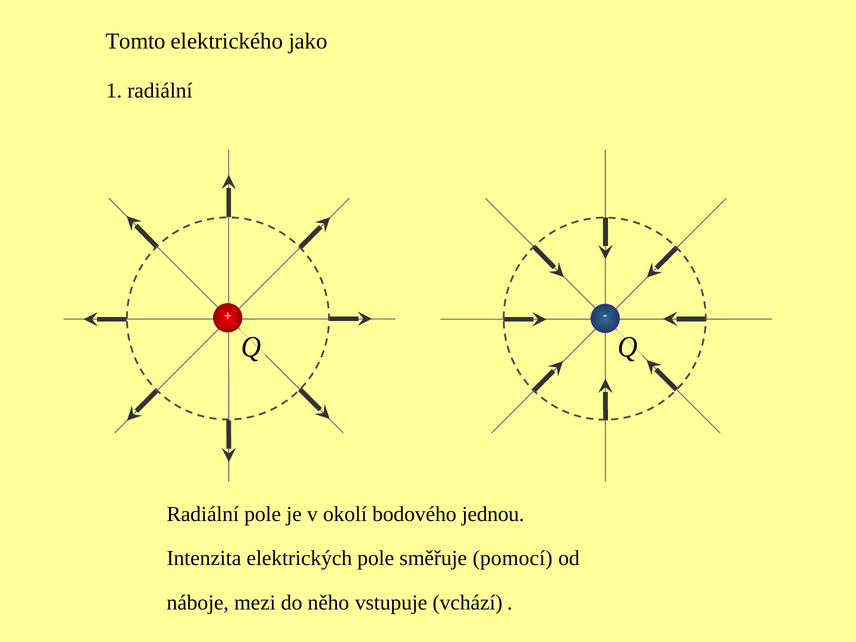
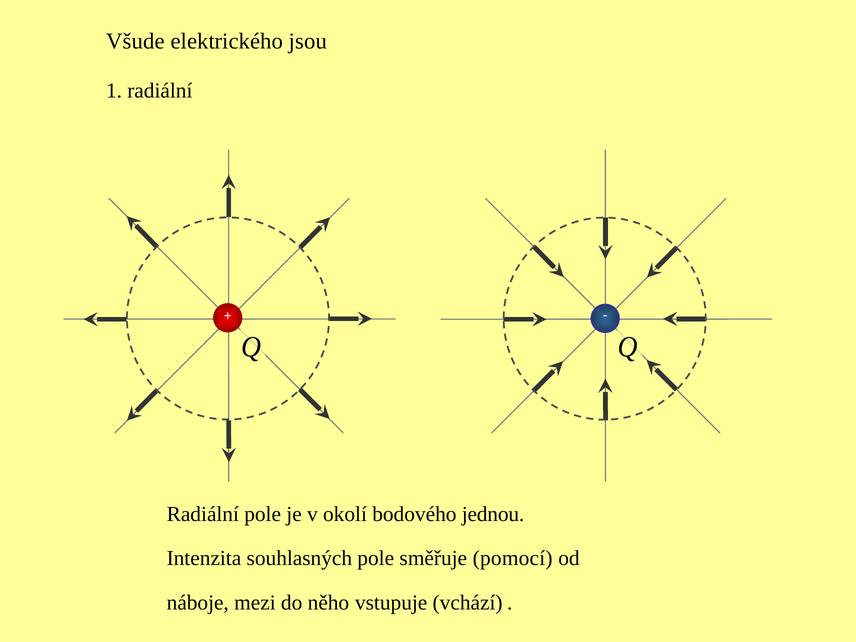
Tomto: Tomto -> Všude (135, 41)
jako: jako -> jsou (308, 41)
elektrických: elektrických -> souhlasných (299, 558)
